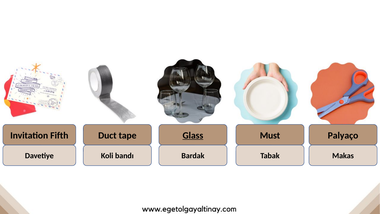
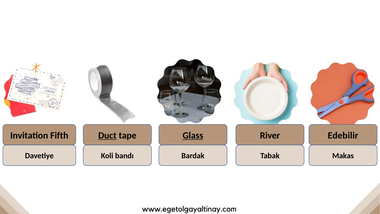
Duct underline: none -> present (107, 135)
Must: Must -> River (270, 135)
Palyaço: Palyaço -> Edebilir (343, 135)
